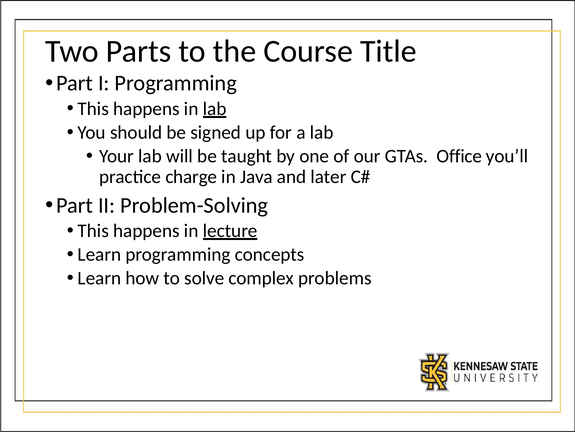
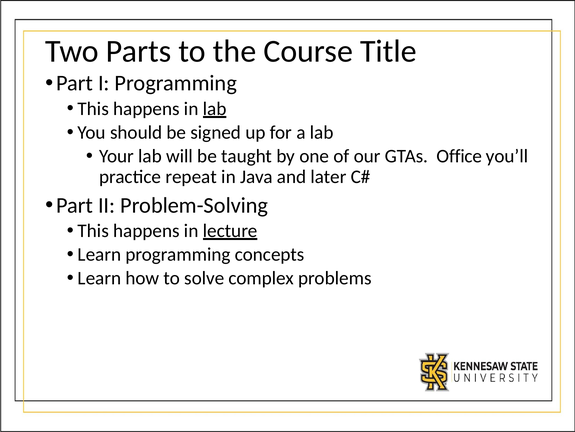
charge: charge -> repeat (191, 177)
